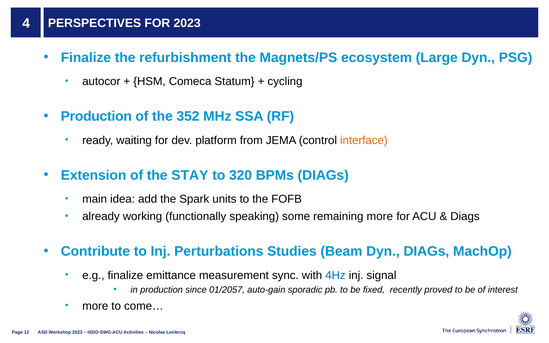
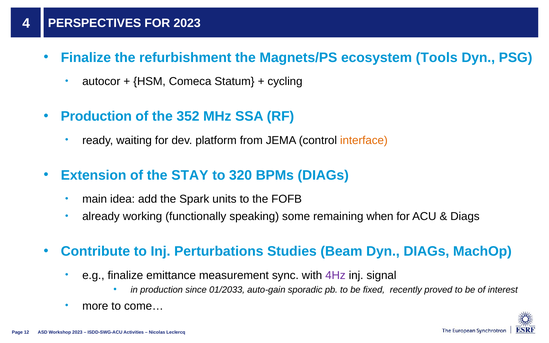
Large: Large -> Tools (437, 58)
remaining more: more -> when (380, 217)
4Hz colour: blue -> purple (335, 275)
01/2057: 01/2057 -> 01/2033 (227, 290)
